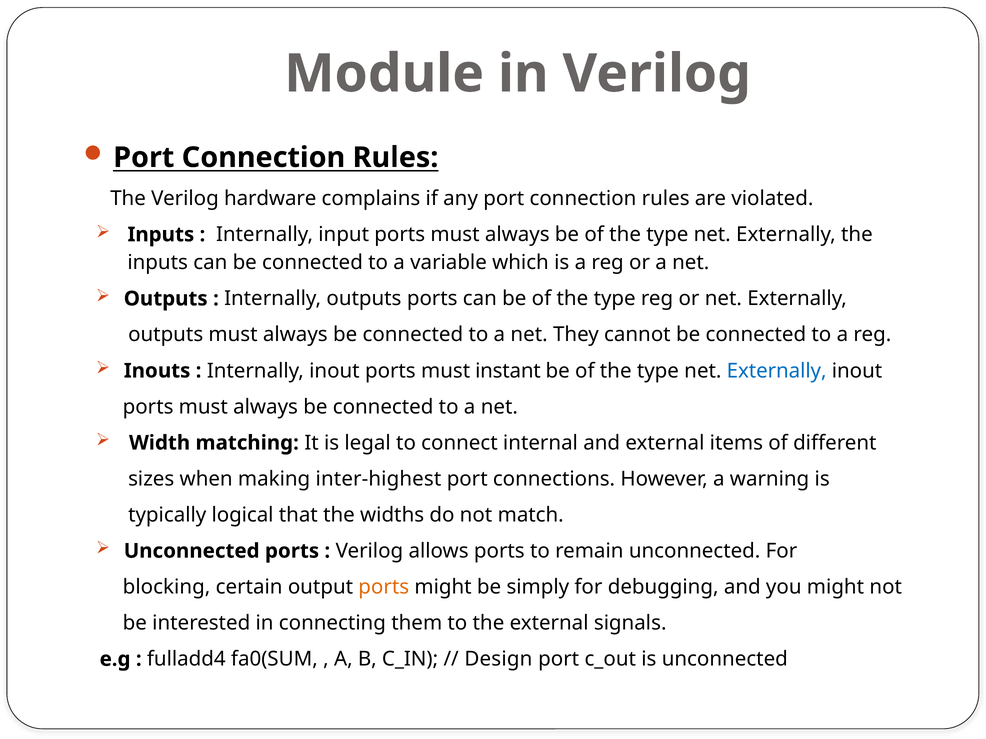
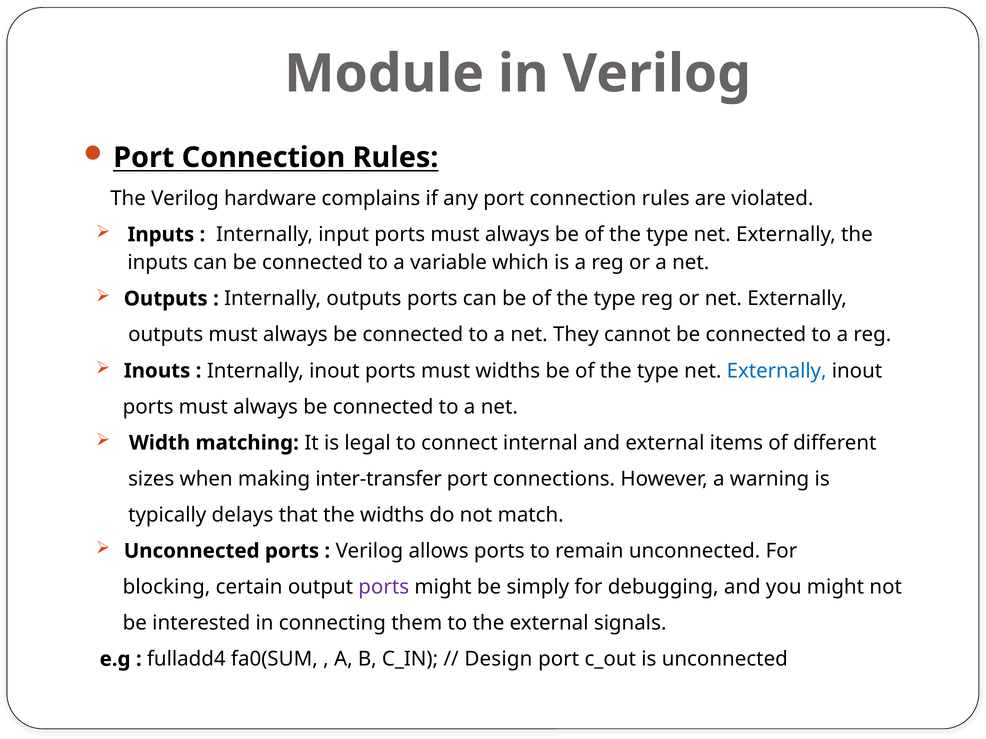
must instant: instant -> widths (508, 371)
inter-highest: inter-highest -> inter-transfer (379, 479)
logical: logical -> delays (242, 515)
ports colour: orange -> purple (384, 587)
